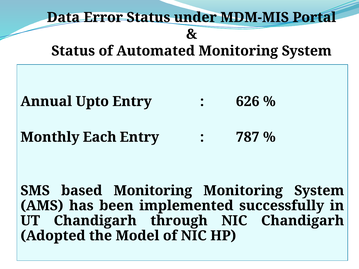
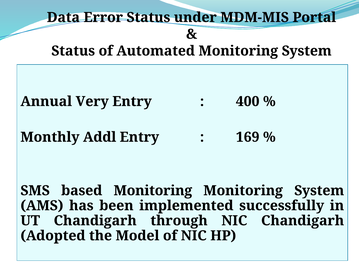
Upto: Upto -> Very (92, 102)
626: 626 -> 400 (248, 102)
Each: Each -> Addl (100, 137)
787: 787 -> 169 (248, 137)
